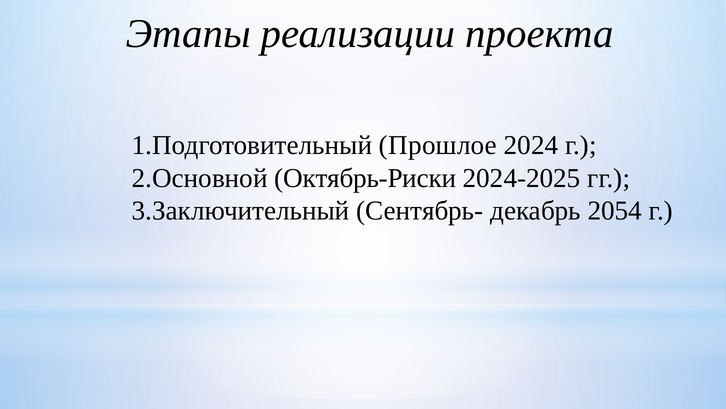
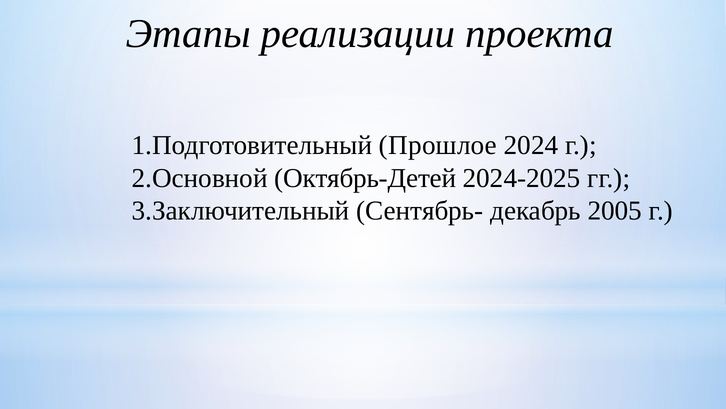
Октябрь-Риски: Октябрь-Риски -> Октябрь-Детей (365, 178)
2054: 2054 -> 2005 (615, 211)
